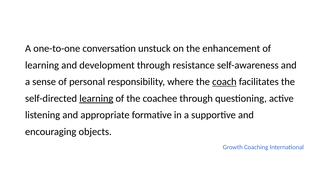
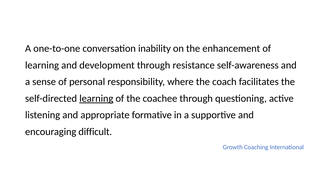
unstuck: unstuck -> inability (154, 49)
coach underline: present -> none (224, 82)
objects: objects -> difficult (95, 132)
